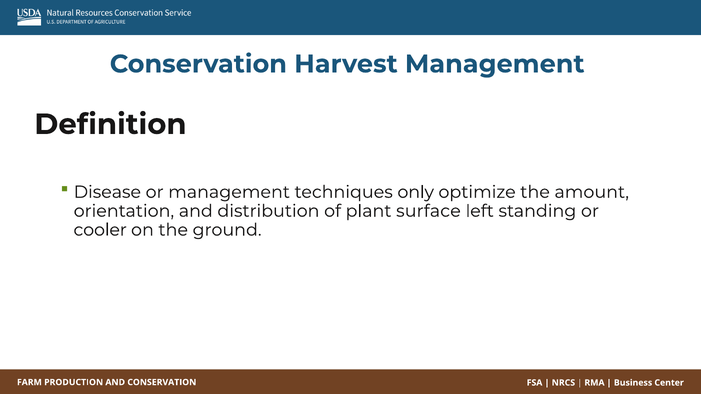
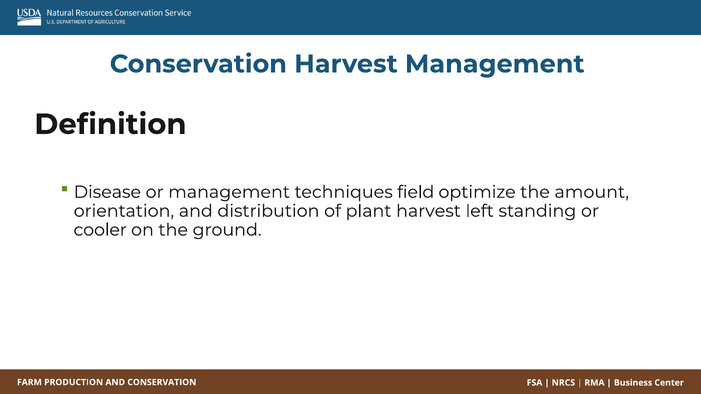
only: only -> field (416, 192)
plant surface: surface -> harvest (428, 211)
